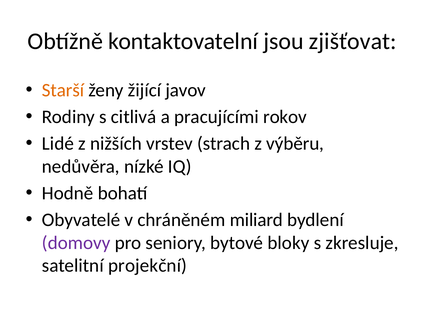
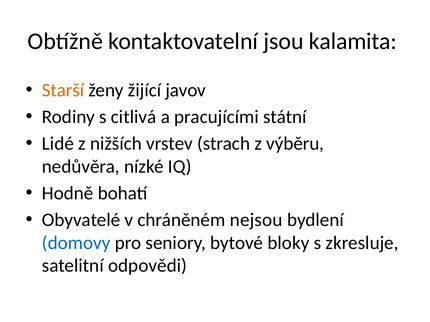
zjišťovat: zjišťovat -> kalamita (353, 41)
rokov: rokov -> státní (285, 117)
miliard: miliard -> nejsou (256, 220)
domovy colour: purple -> blue (76, 243)
projekční: projekční -> odpovědi (148, 266)
